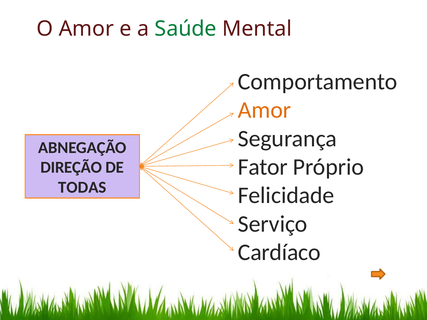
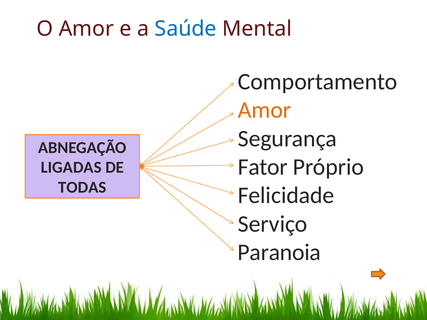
Saúde colour: green -> blue (186, 29)
DIREÇÃO: DIREÇÃO -> LIGADAS (71, 168)
Cardíaco: Cardíaco -> Paranoia (279, 252)
